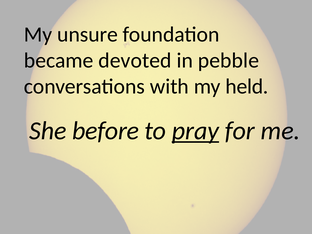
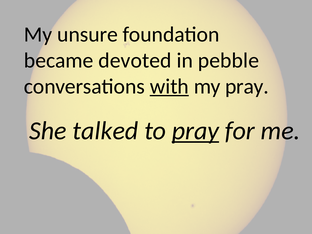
with underline: none -> present (169, 86)
my held: held -> pray (247, 86)
before: before -> talked (105, 131)
